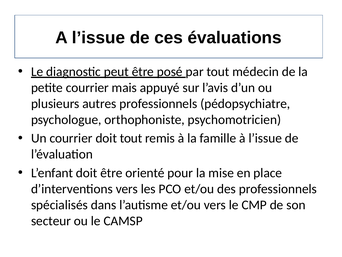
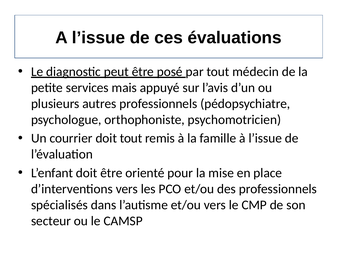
petite courrier: courrier -> services (87, 88)
